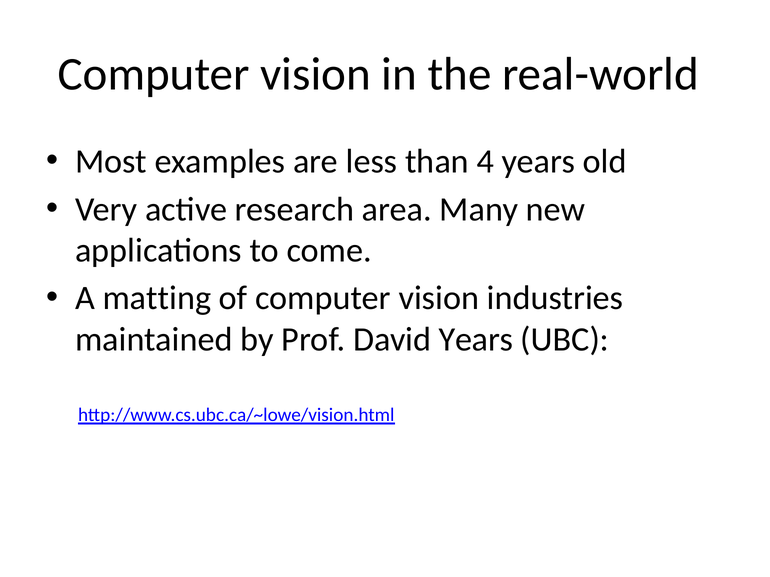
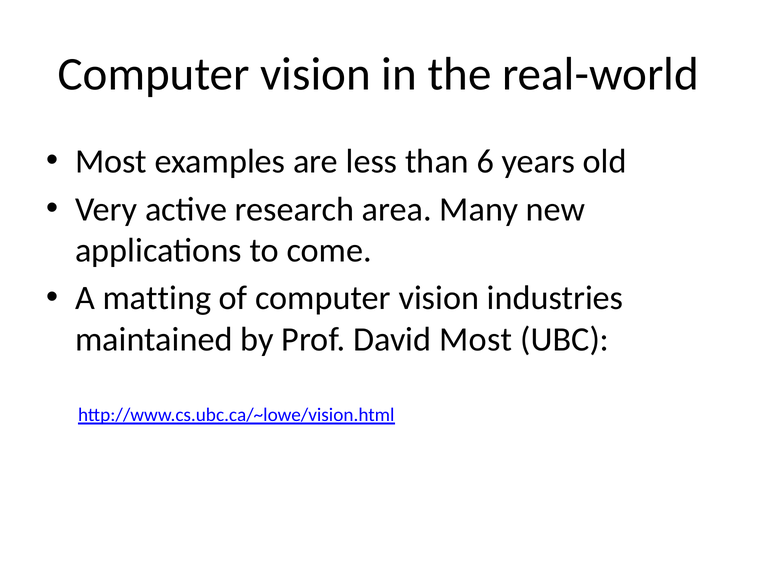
4: 4 -> 6 (485, 162)
David Years: Years -> Most (476, 340)
